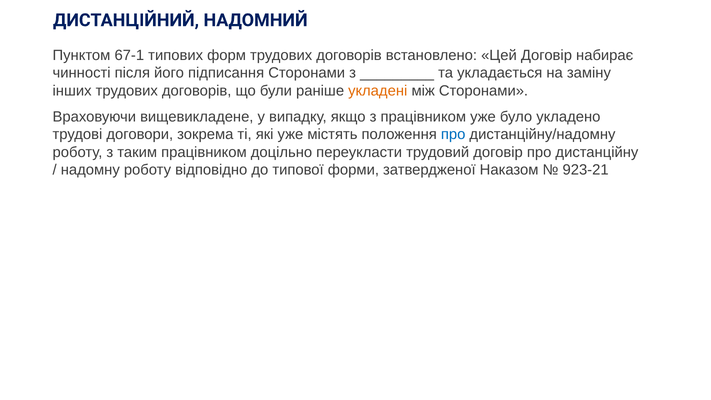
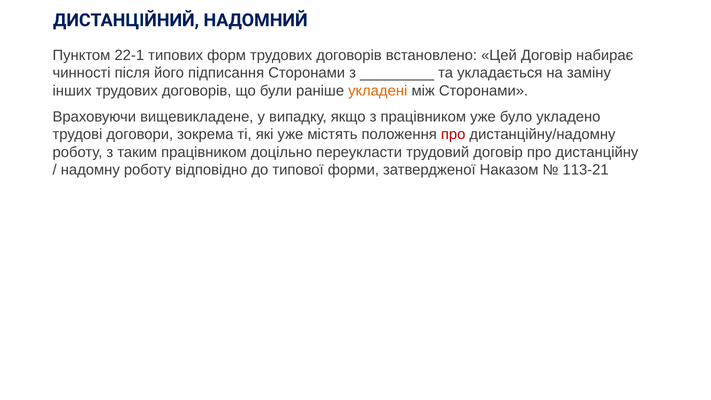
67-1: 67-1 -> 22-1 (129, 55)
про colour: blue -> red (453, 134)
923-21: 923-21 -> 113-21 (586, 170)
